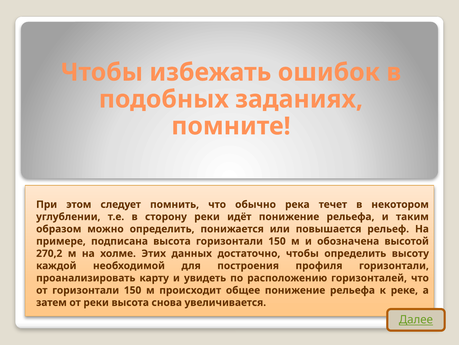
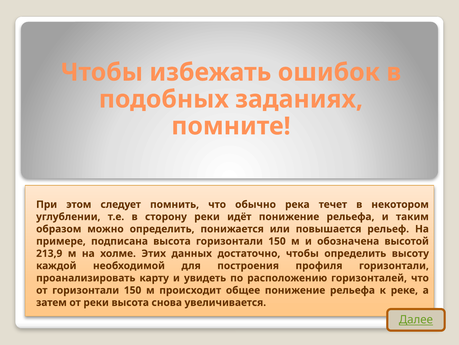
270,2: 270,2 -> 213,9 (49, 253)
